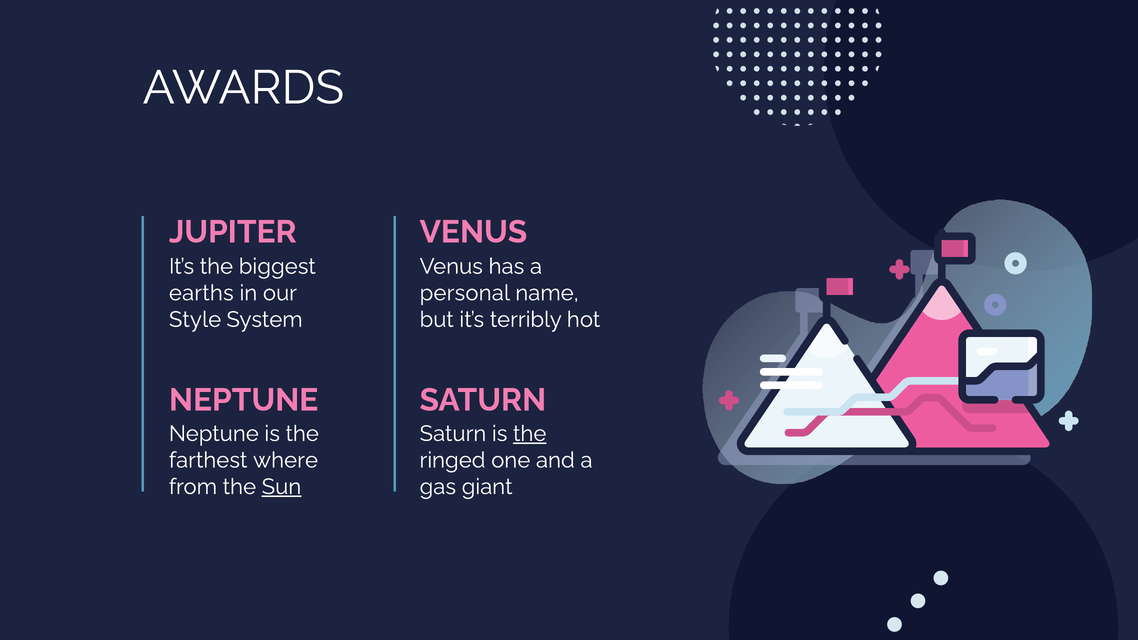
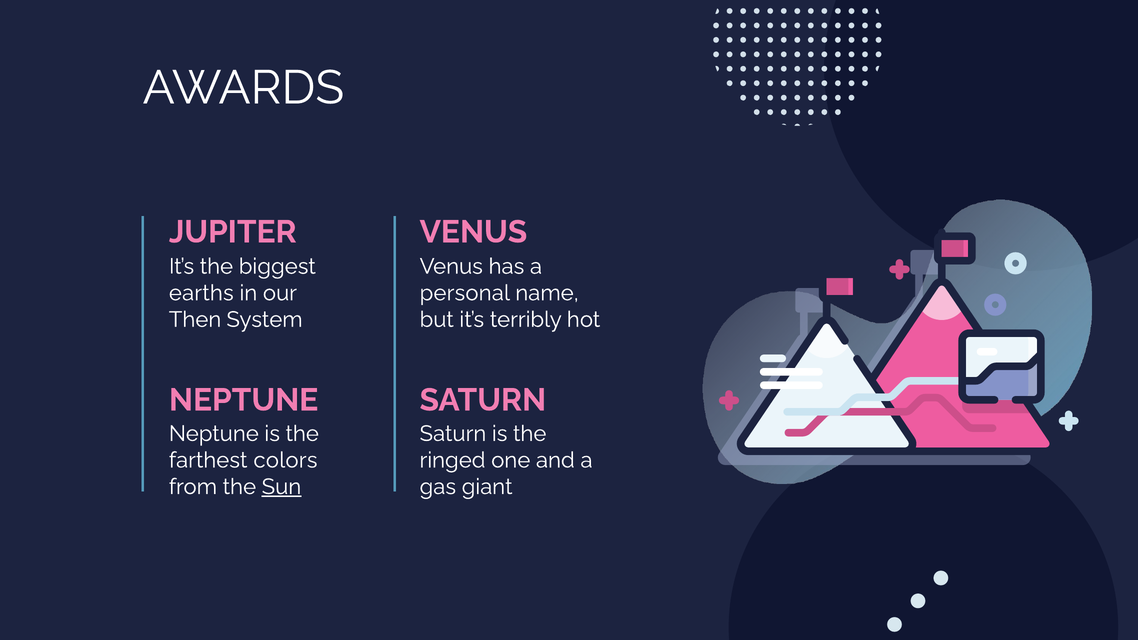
Style: Style -> Then (195, 320)
the underline: present -> none (530, 434)
where: where -> colors (285, 460)
